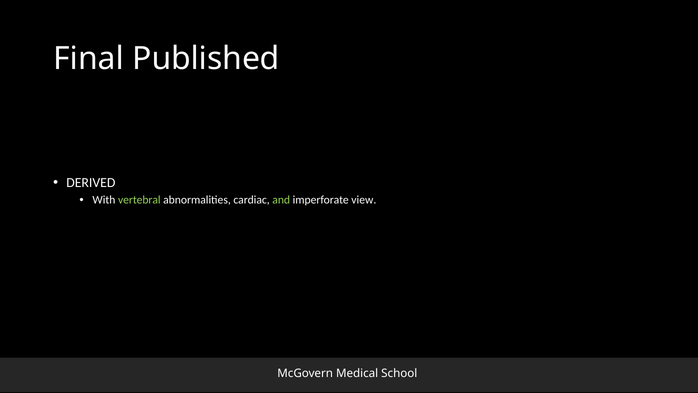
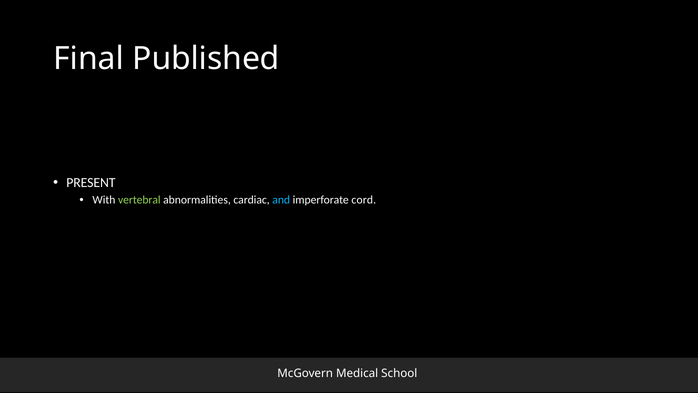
DERIVED: DERIVED -> PRESENT (91, 183)
and colour: light green -> light blue (281, 200)
view: view -> cord (364, 200)
